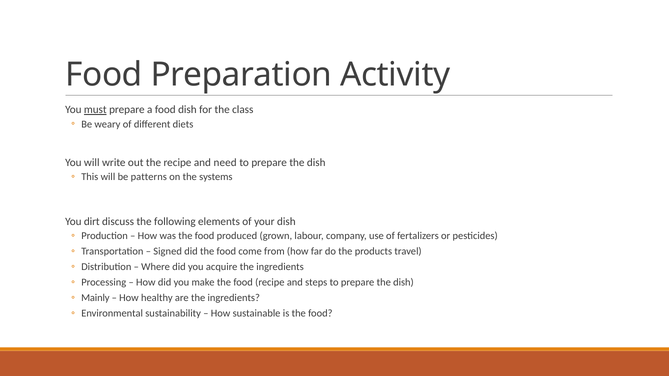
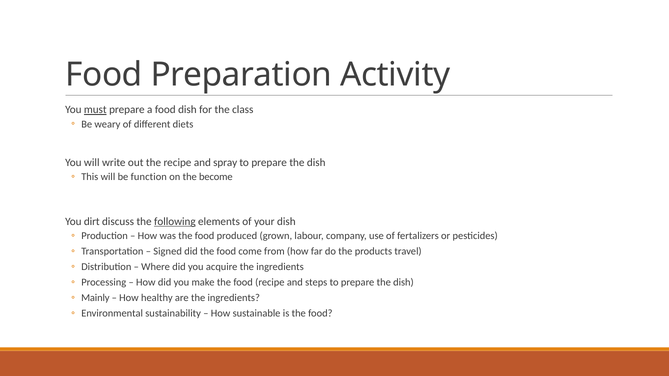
need: need -> spray (225, 162)
patterns: patterns -> function (149, 177)
systems: systems -> become (216, 177)
following underline: none -> present (175, 222)
